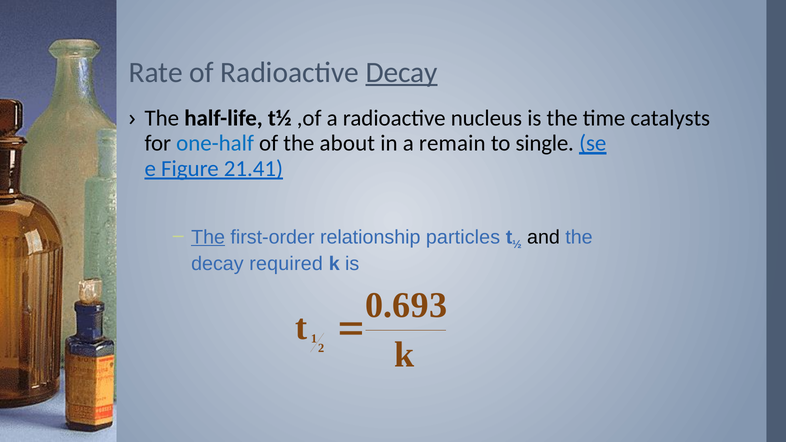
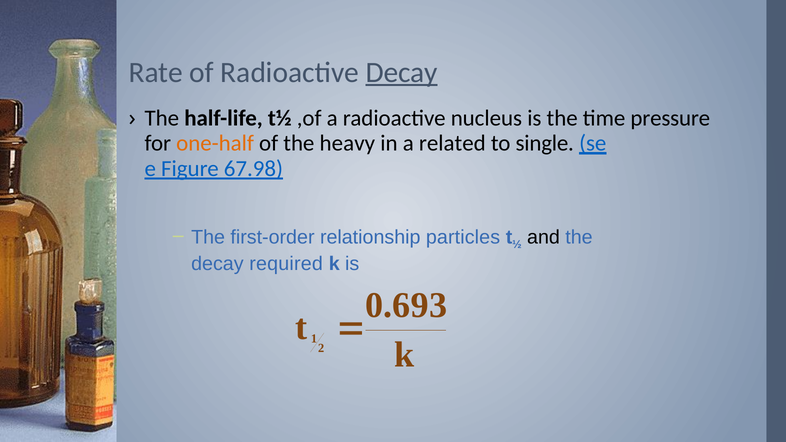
catalysts: catalysts -> pressure (670, 118)
one-half colour: blue -> orange (215, 144)
about: about -> heavy (347, 144)
remain: remain -> related (452, 144)
21.41: 21.41 -> 67.98 (253, 169)
The underline: present -> none (208, 237)
